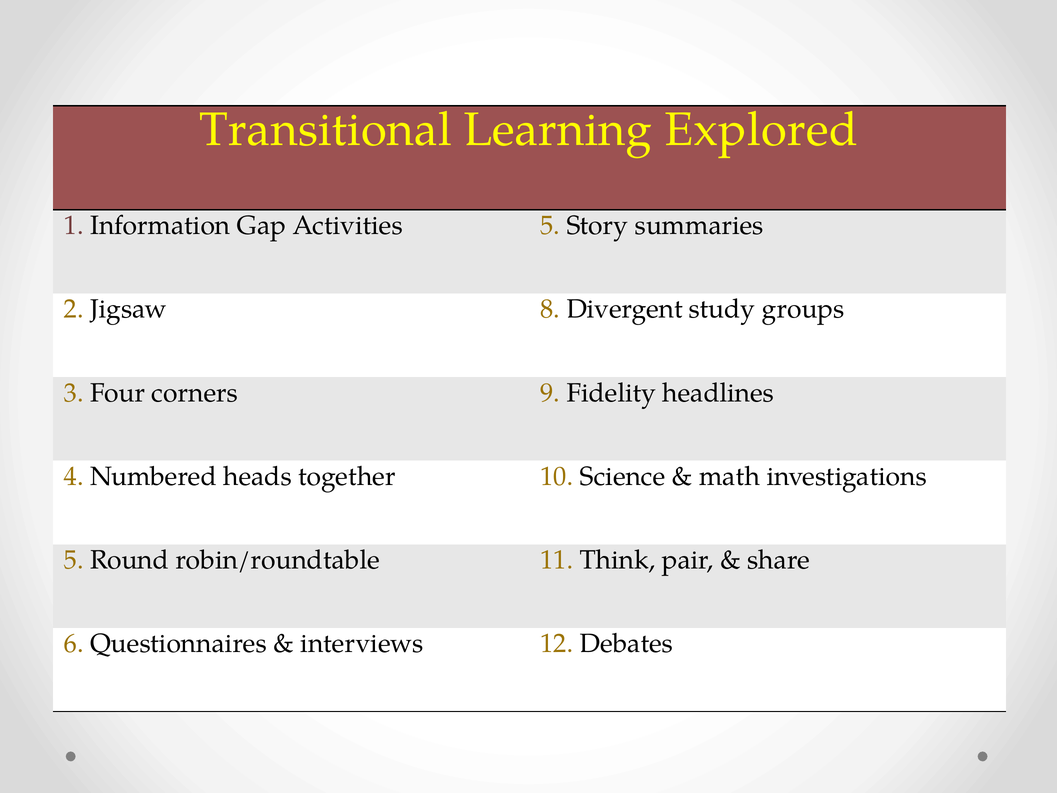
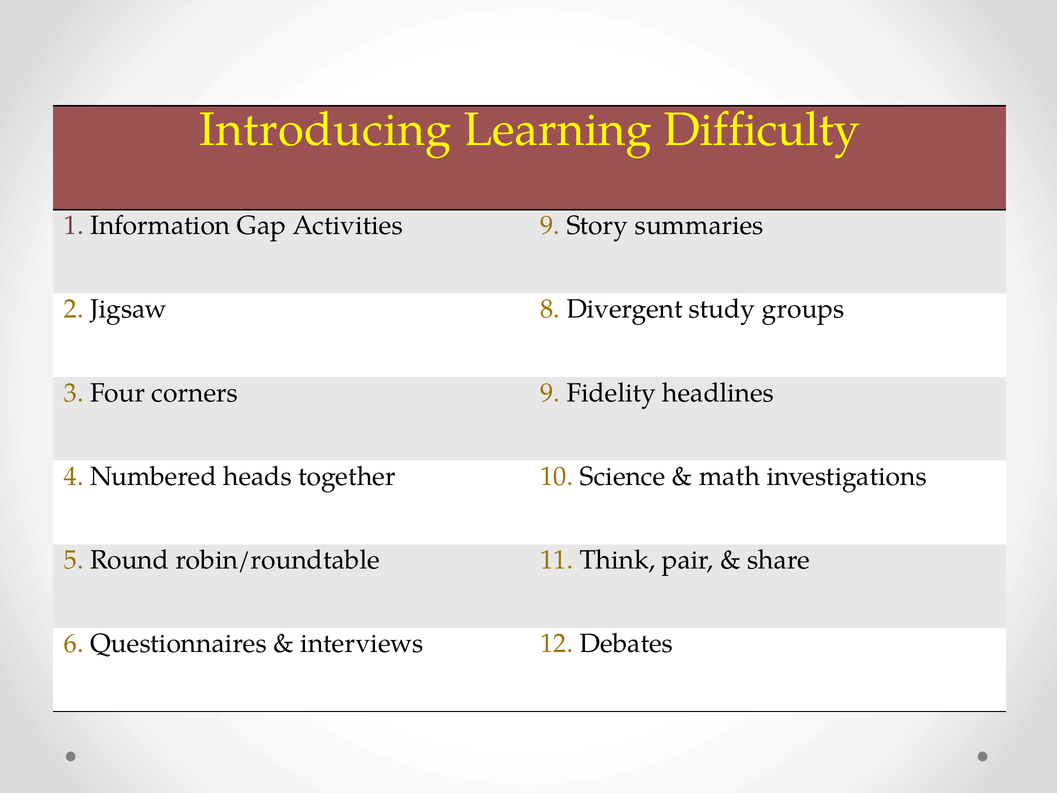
Transitional: Transitional -> Introducing (325, 130)
Explored: Explored -> Difficulty (762, 130)
Activities 5: 5 -> 9 (550, 226)
